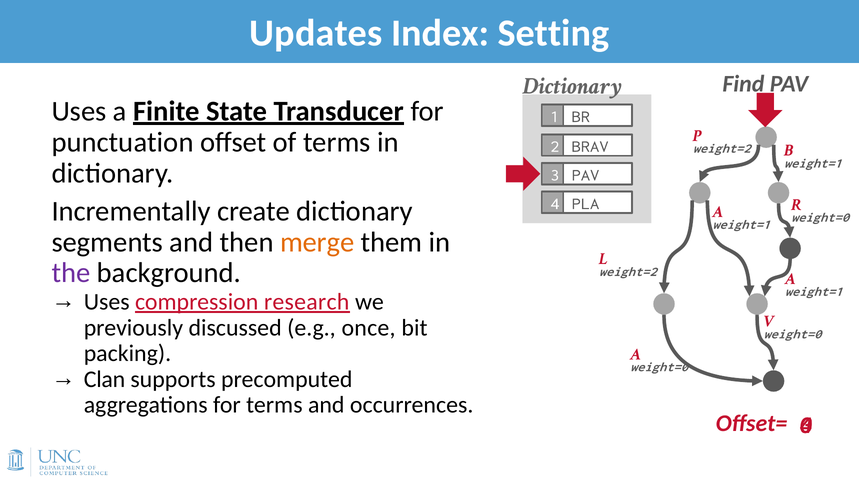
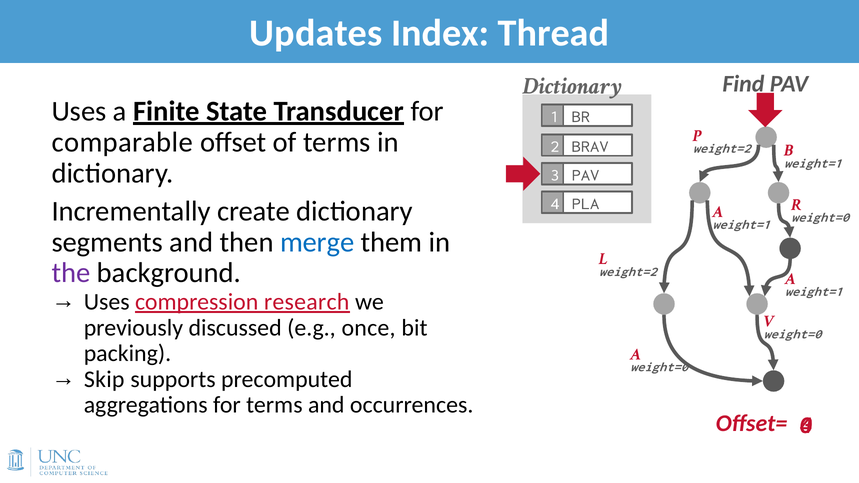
Setting: Setting -> Thread (553, 33)
punctuation: punctuation -> comparable (122, 142)
merge colour: orange -> blue (317, 242)
Clan: Clan -> Skip (104, 379)
